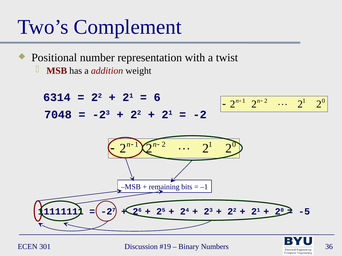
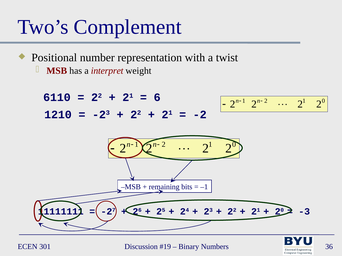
addition: addition -> interpret (107, 71)
6314: 6314 -> 6110 (57, 98)
7048: 7048 -> 1210 (58, 115)
-5: -5 -> -3 (304, 212)
